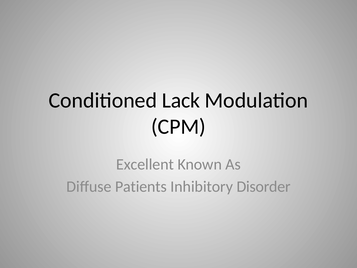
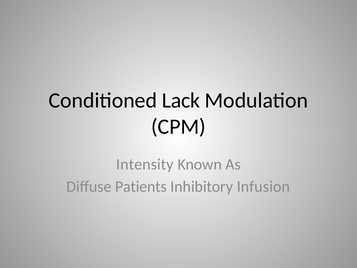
Excellent: Excellent -> Intensity (145, 164)
Disorder: Disorder -> Infusion (263, 186)
